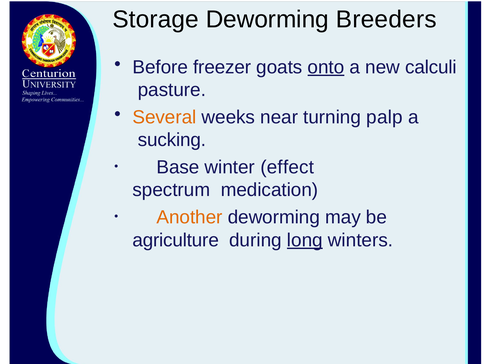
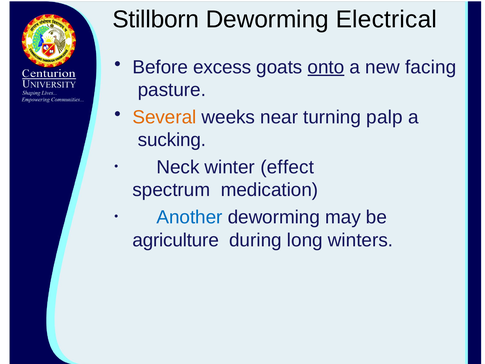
Storage: Storage -> Stillborn (156, 20)
Breeders: Breeders -> Electrical (386, 20)
freezer: freezer -> excess (222, 67)
calculi: calculi -> facing (431, 67)
Base: Base -> Neck (178, 167)
Another colour: orange -> blue (190, 217)
long underline: present -> none (305, 240)
